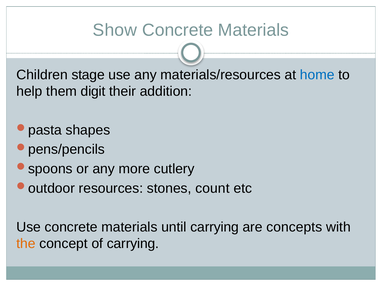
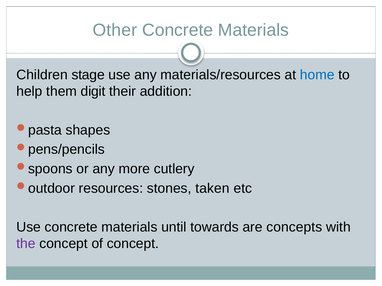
Show: Show -> Other (115, 30)
count: count -> taken (212, 189)
until carrying: carrying -> towards (215, 227)
the colour: orange -> purple (26, 244)
of carrying: carrying -> concept (133, 244)
